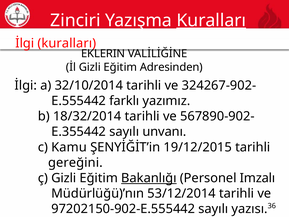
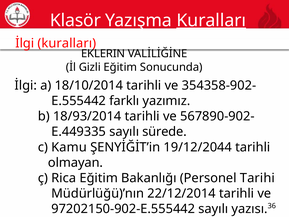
Zinciri: Zinciri -> Klasör (75, 20)
Adresinden: Adresinden -> Sonucunda (171, 67)
32/10/2014: 32/10/2014 -> 18/10/2014 (89, 85)
324267-902-: 324267-902- -> 354358-902- (219, 85)
18/32/2014: 18/32/2014 -> 18/93/2014 (87, 116)
E.355442: E.355442 -> E.449335 (79, 132)
unvanı: unvanı -> sürede (164, 132)
19/12/2015: 19/12/2015 -> 19/12/2044 (198, 147)
gereğini: gereğini -> olmayan (75, 162)
ç Gizli: Gizli -> Rica (64, 178)
Bakanlığı underline: present -> none (149, 178)
Imzalı: Imzalı -> Tarihi (257, 178)
53/12/2014: 53/12/2014 -> 22/12/2014 (182, 193)
